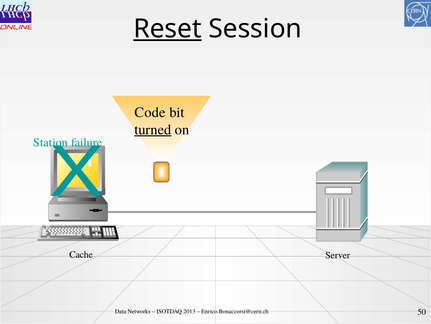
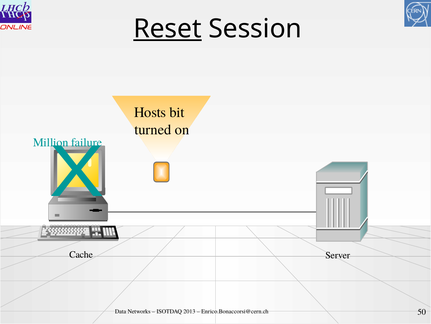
Code: Code -> Hosts (150, 112)
turned underline: present -> none (153, 129)
Station: Station -> Million (51, 142)
